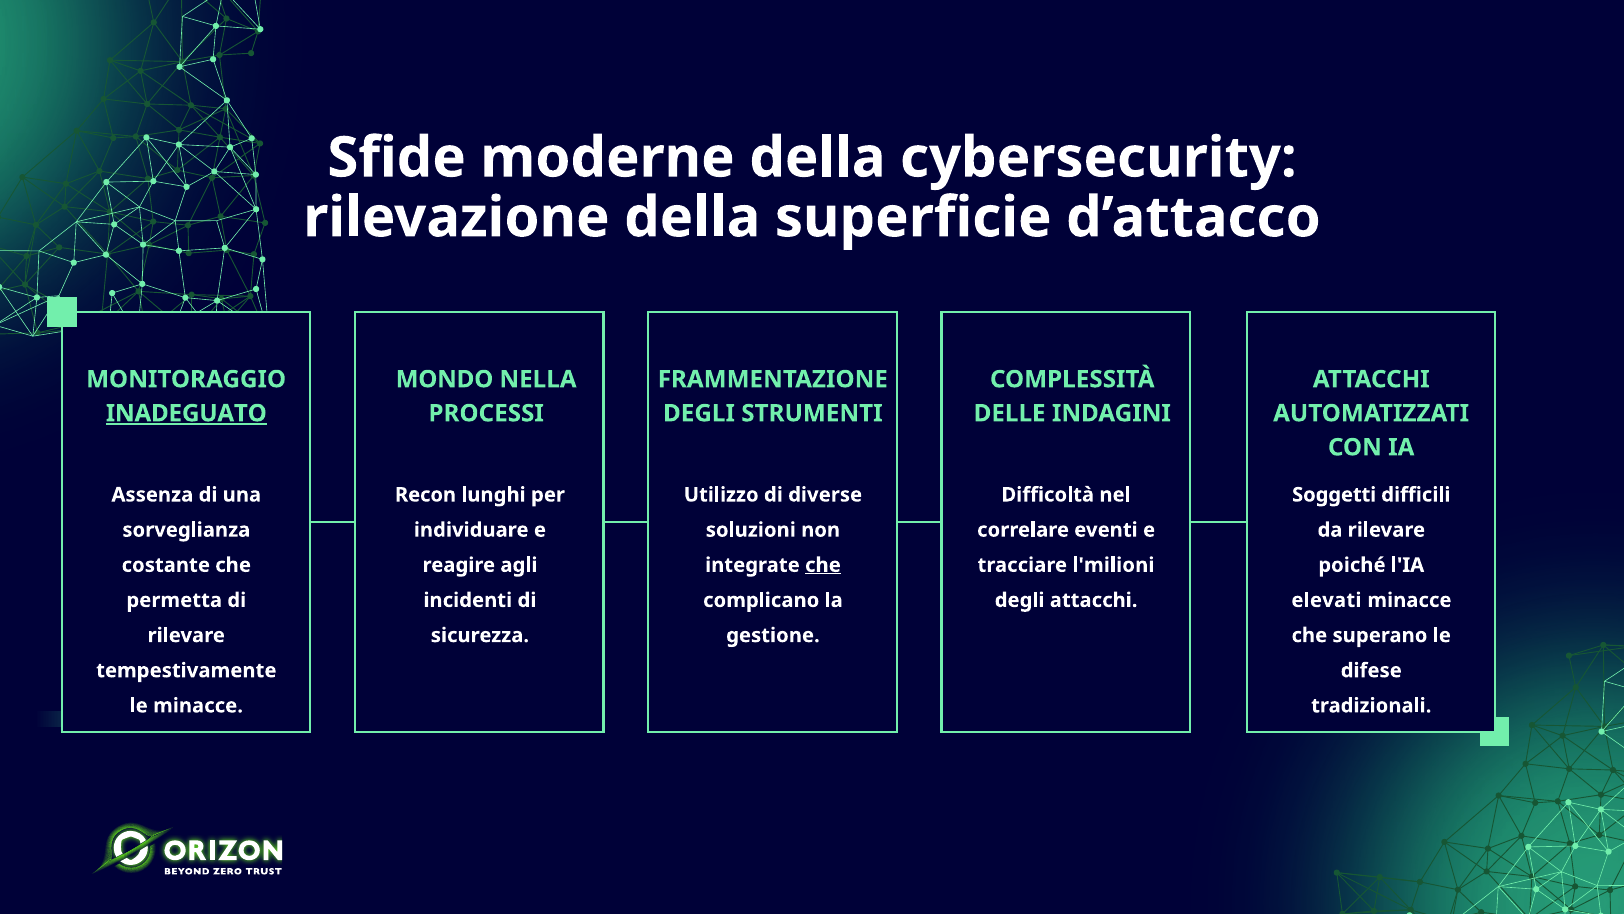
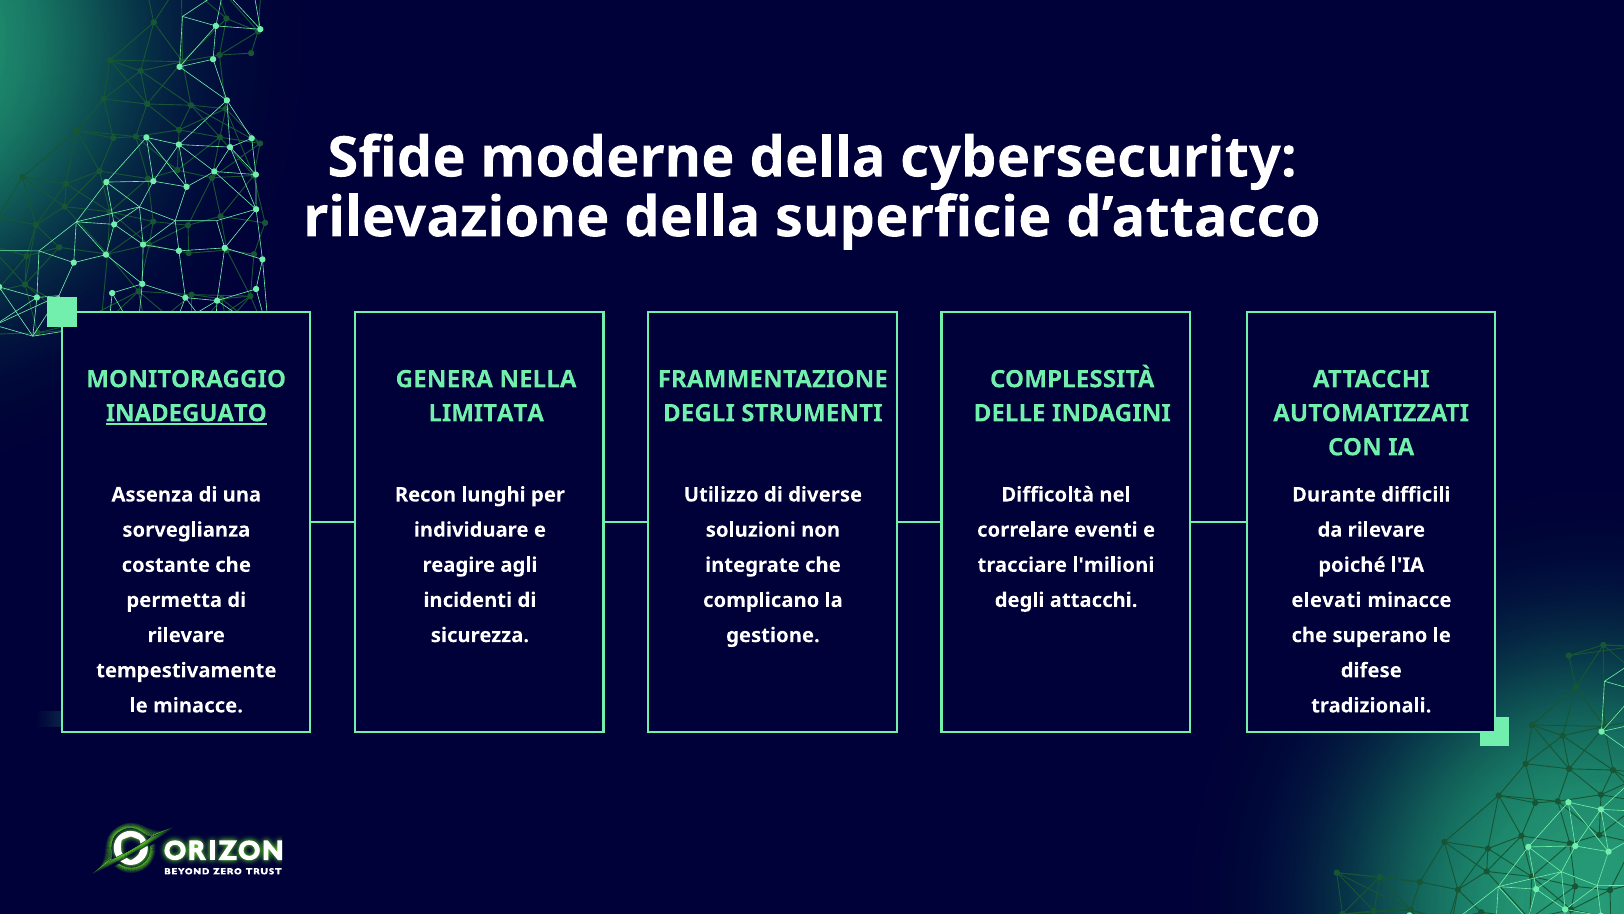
MONDO: MONDO -> GENERA (444, 379)
PROCESSI: PROCESSI -> LIMITATA (486, 413)
Soggetti: Soggetti -> Durante (1334, 495)
che underline: present -> none (823, 565)
